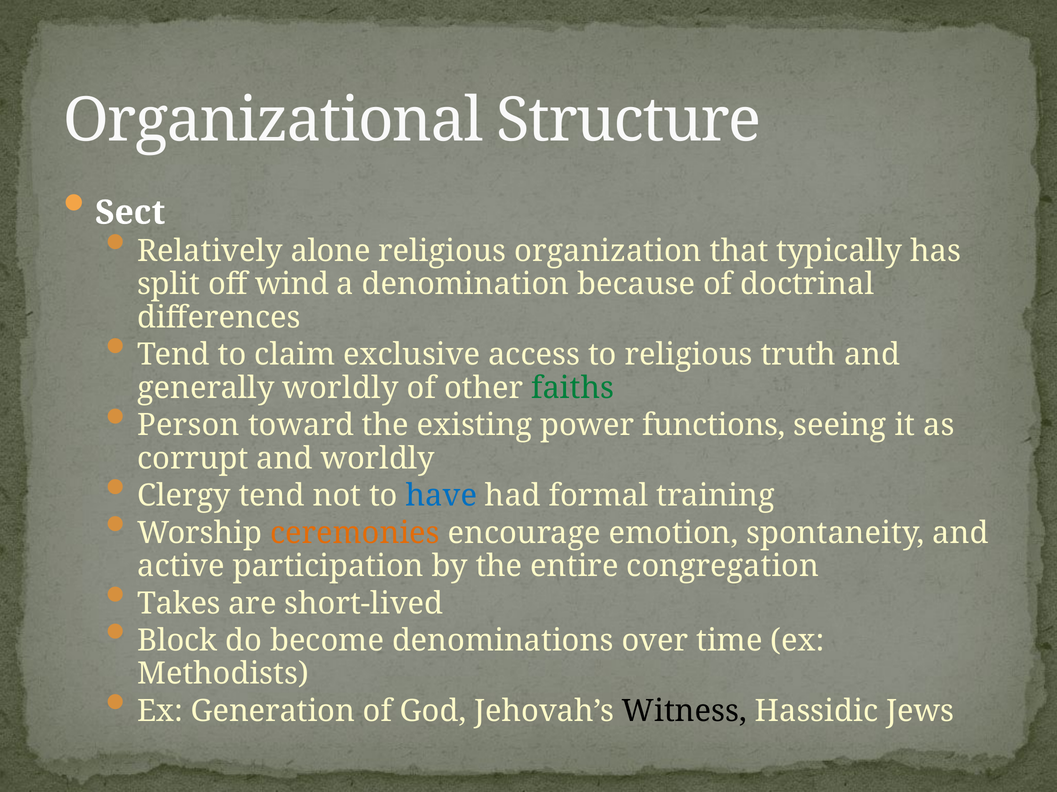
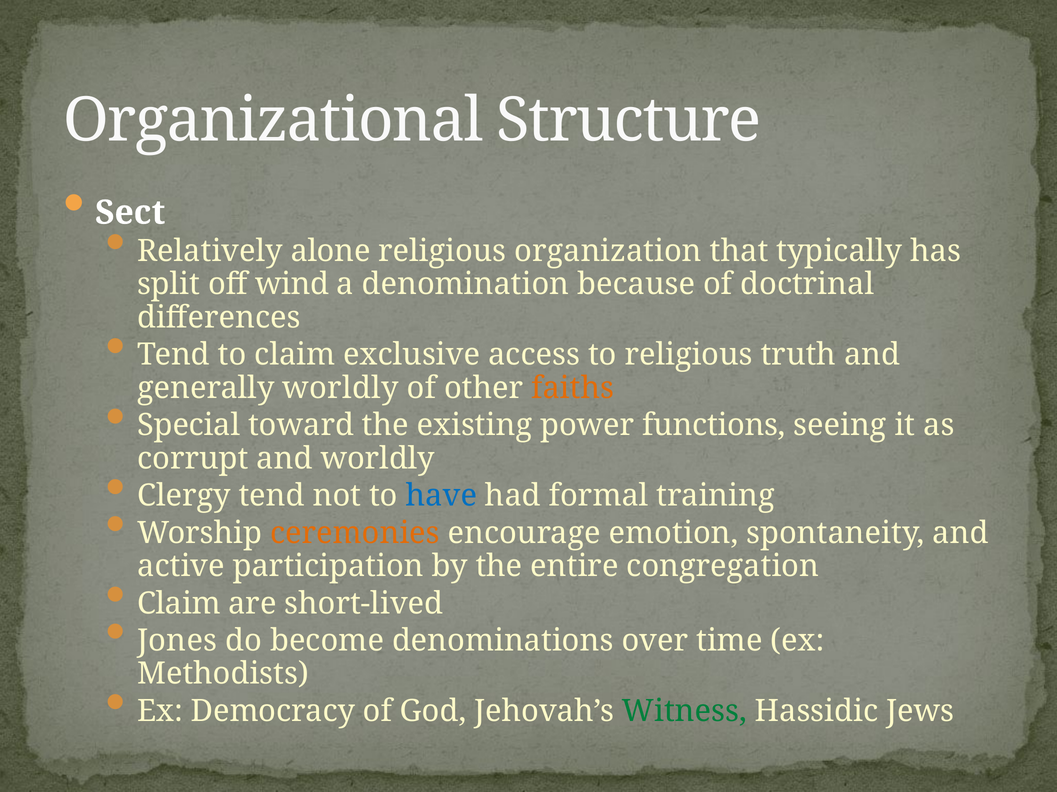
faiths colour: green -> orange (573, 388)
Person: Person -> Special (189, 426)
Takes: Takes -> Claim (179, 604)
Block: Block -> Jones (177, 641)
Generation: Generation -> Democracy (273, 712)
Witness colour: black -> green (684, 712)
